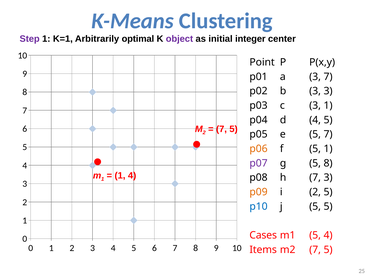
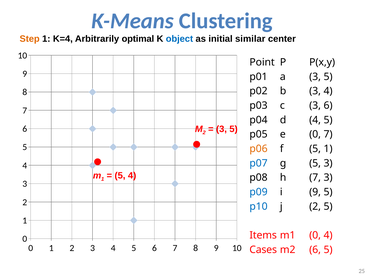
Step colour: purple -> orange (30, 39)
K=1: K=1 -> K=4 (63, 39)
object colour: purple -> blue (179, 39)
integer: integer -> similar (250, 39)
a 3 7: 7 -> 5 (328, 77)
b 3 3: 3 -> 4 (328, 91)
3 1: 1 -> 6 (328, 106)
7: 7 -> 3 (221, 129)
e 5: 5 -> 0 (315, 135)
p07 colour: purple -> blue (259, 163)
5 8: 8 -> 3 (328, 163)
1: 1 -> 5 (120, 176)
p09 colour: orange -> blue (259, 192)
i 2: 2 -> 9 (315, 192)
j 5: 5 -> 2 (315, 207)
Cases: Cases -> Items (263, 236)
m1 5: 5 -> 0 (315, 236)
Items: Items -> Cases (263, 250)
m2 7: 7 -> 6 (315, 250)
